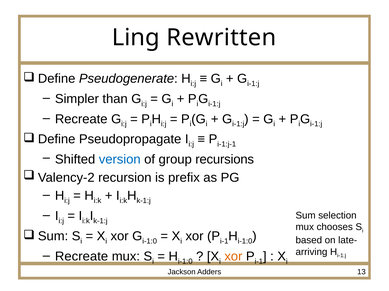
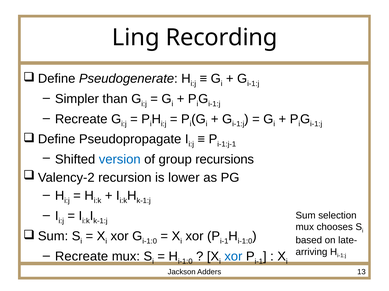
Rewritten: Rewritten -> Recording (222, 38)
prefix: prefix -> lower (184, 178)
xor colour: orange -> blue (233, 257)
